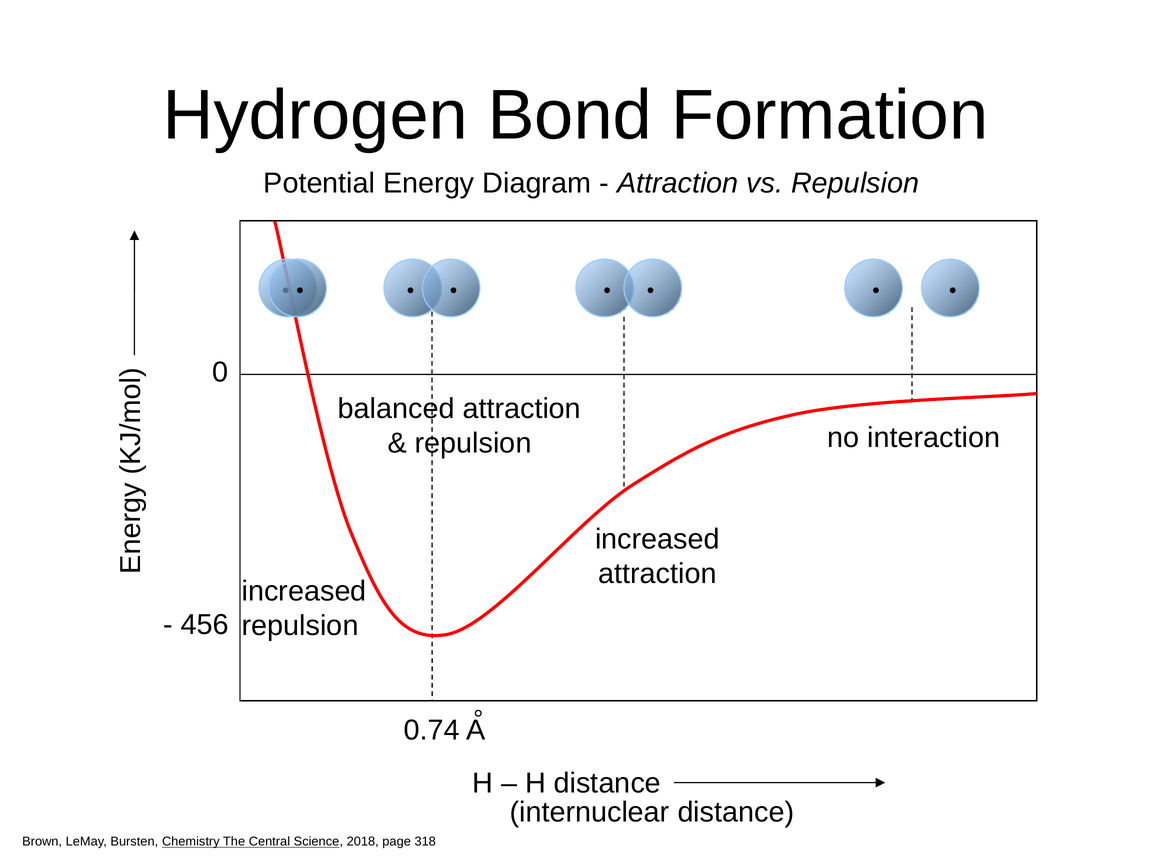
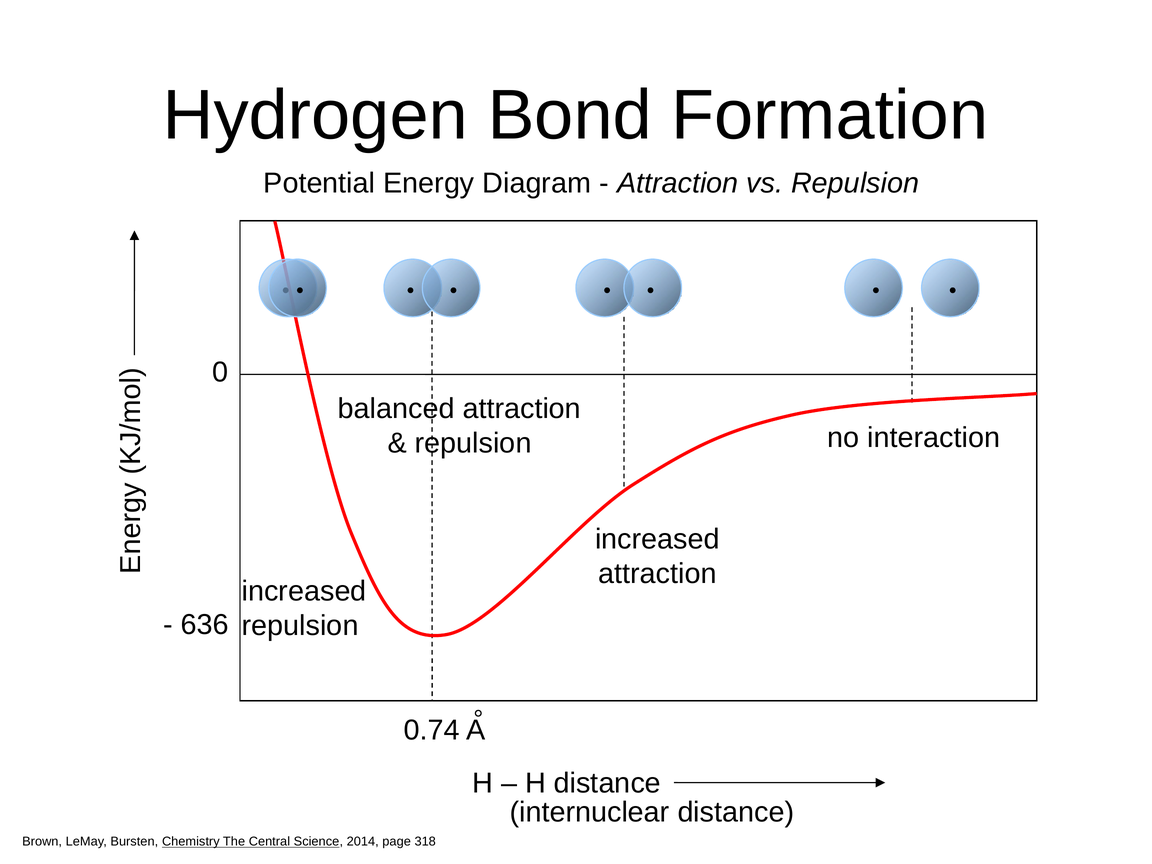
456: 456 -> 636 (205, 625)
2018: 2018 -> 2014 (363, 842)
